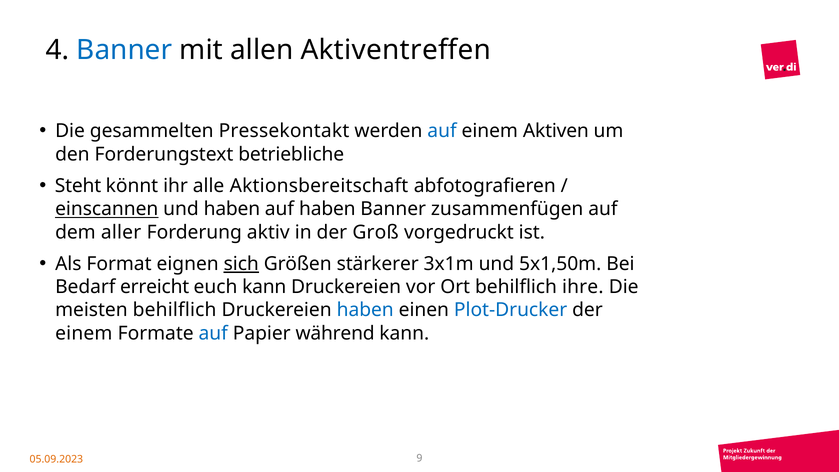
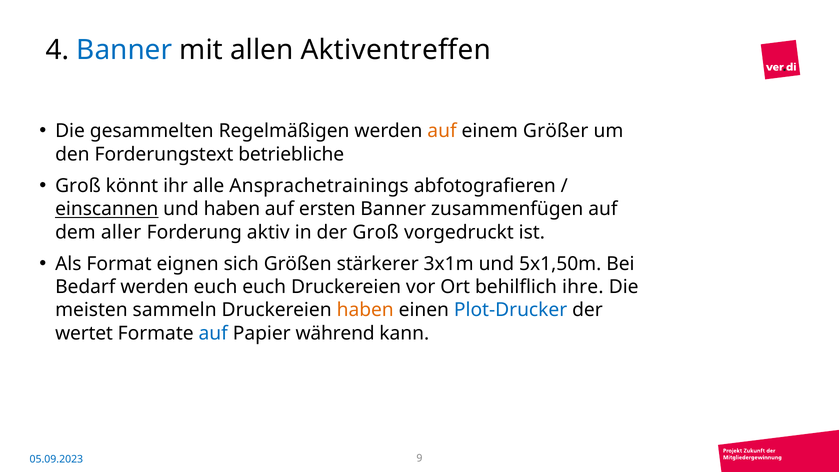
Pressekontakt: Pressekontakt -> Regelmäßigen (284, 131)
auf colour: blue -> orange (442, 131)
Aktiven: Aktiven -> Größer (556, 131)
Steht: Steht -> Groß (78, 186)
Aktionsbereitschaft: Aktionsbereitschaft -> Ansprachetrainings (319, 186)
auf haben: haben -> ersten (327, 209)
sich underline: present -> none (241, 264)
Bedarf erreicht: erreicht -> werden (155, 287)
euch kann: kann -> euch (264, 287)
meisten behilflich: behilflich -> sammeln (175, 310)
haben colour: blue -> orange (365, 310)
einem: einem -> wertet (84, 333)
05.09.2023 colour: orange -> blue (56, 459)
